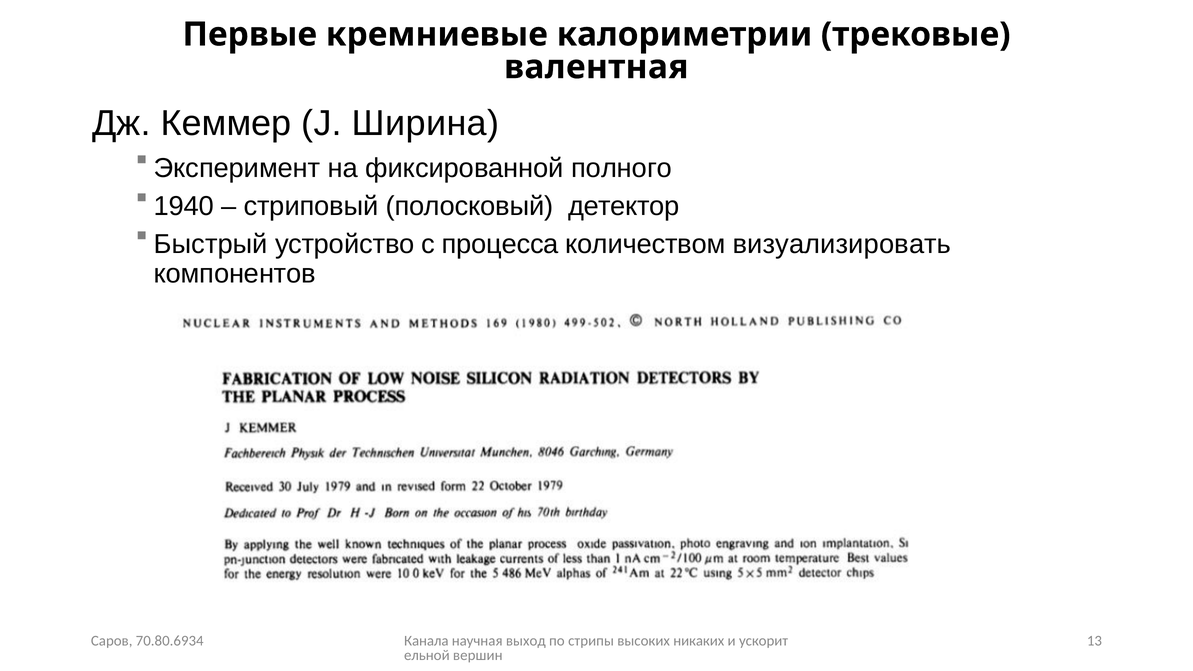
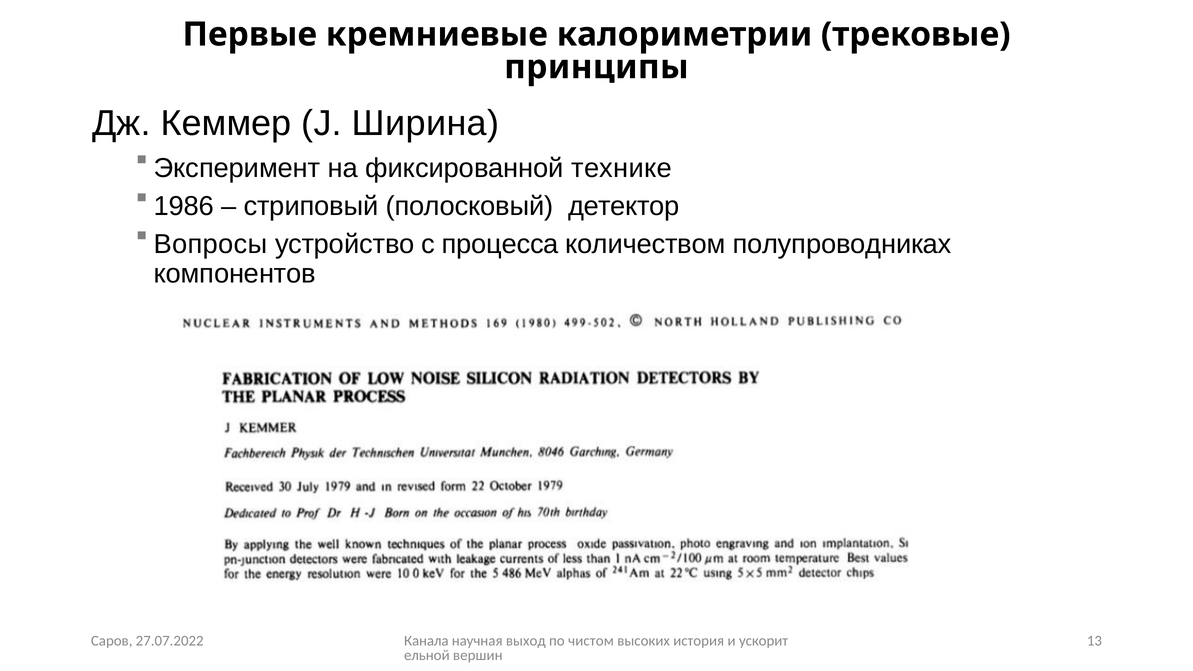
валентная: валентная -> принципы (596, 67)
полного: полного -> технике (621, 168)
1940: 1940 -> 1986 (184, 206)
Быстрый: Быстрый -> Вопросы (211, 244)
визуализировать: визуализировать -> полупроводниках (842, 244)
стрипы: стрипы -> чистом (591, 641)
никаких: никаких -> история (699, 641)
70.80.6934: 70.80.6934 -> 27.07.2022 (170, 641)
